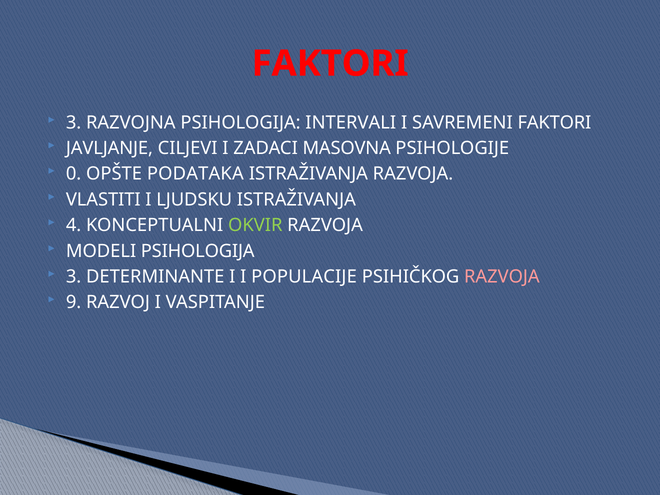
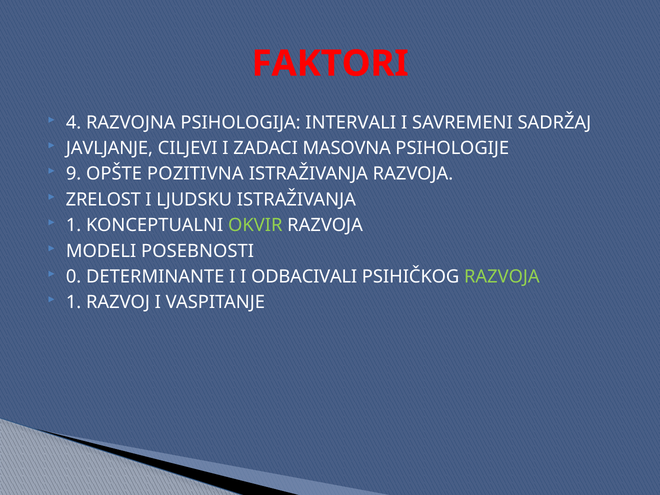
3: 3 -> 4 (74, 122)
SAVREMENI FAKTORI: FAKTORI -> SADRŽAJ (554, 122)
0: 0 -> 9 (74, 174)
PODATAKA: PODATAKA -> POZITIVNA (195, 174)
VLASTITI: VLASTITI -> ZRELOST (103, 200)
4: 4 -> 1 (74, 225)
MODELI PSIHOLOGIJA: PSIHOLOGIJA -> POSEBNOSTI (198, 251)
3: 3 -> 0 (74, 277)
POPULACIJE: POPULACIJE -> ODBACIVALI (304, 277)
RAZVOJA colour: pink -> light green (502, 277)
9: 9 -> 1 (74, 302)
